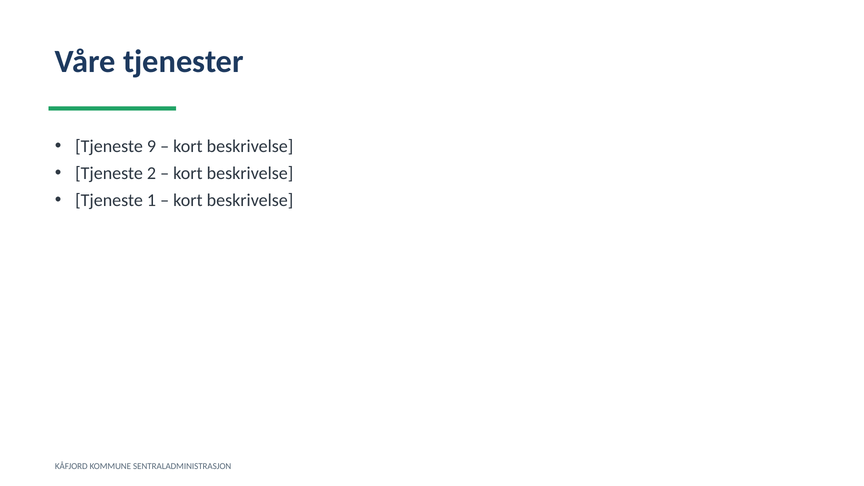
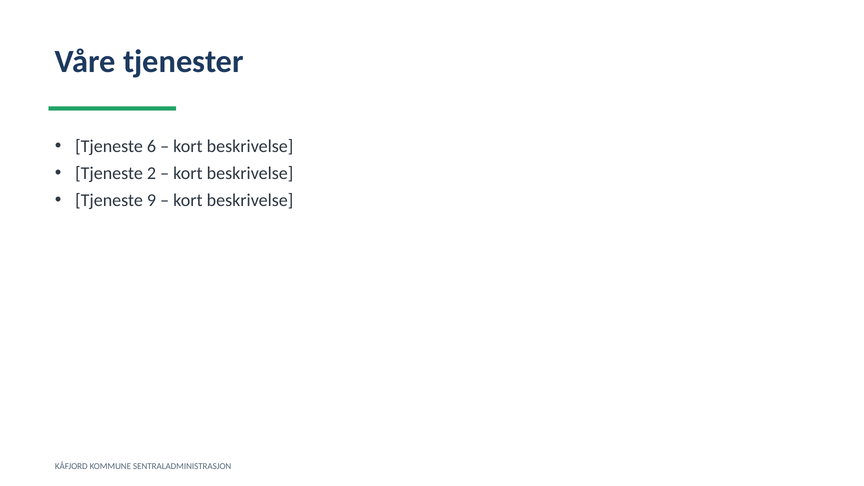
9: 9 -> 6 (151, 146)
1: 1 -> 9 (151, 200)
